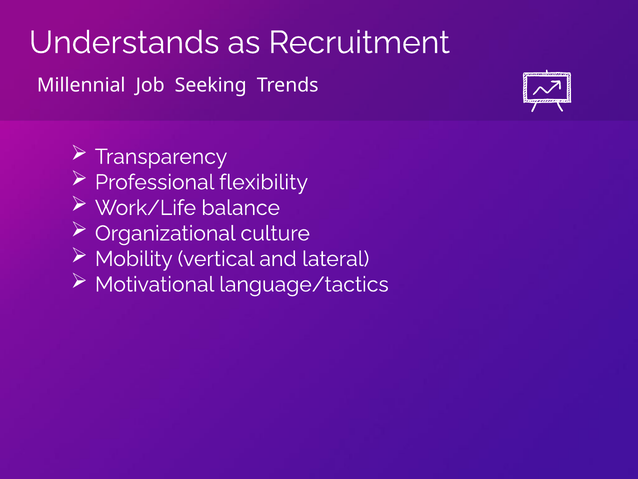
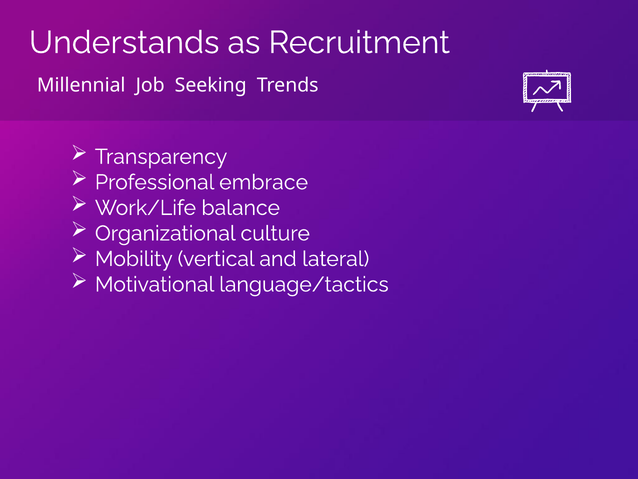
flexibility: flexibility -> embrace (264, 182)
